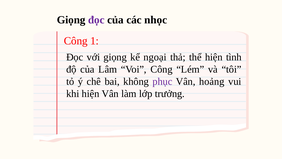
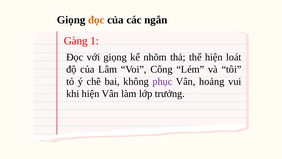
đọc colour: purple -> orange (96, 20)
nhọc: nhọc -> ngắn (156, 20)
Công: Công -> Gàng (76, 41)
ngoại: ngoại -> nhõm (155, 57)
tình: tình -> loát (234, 57)
